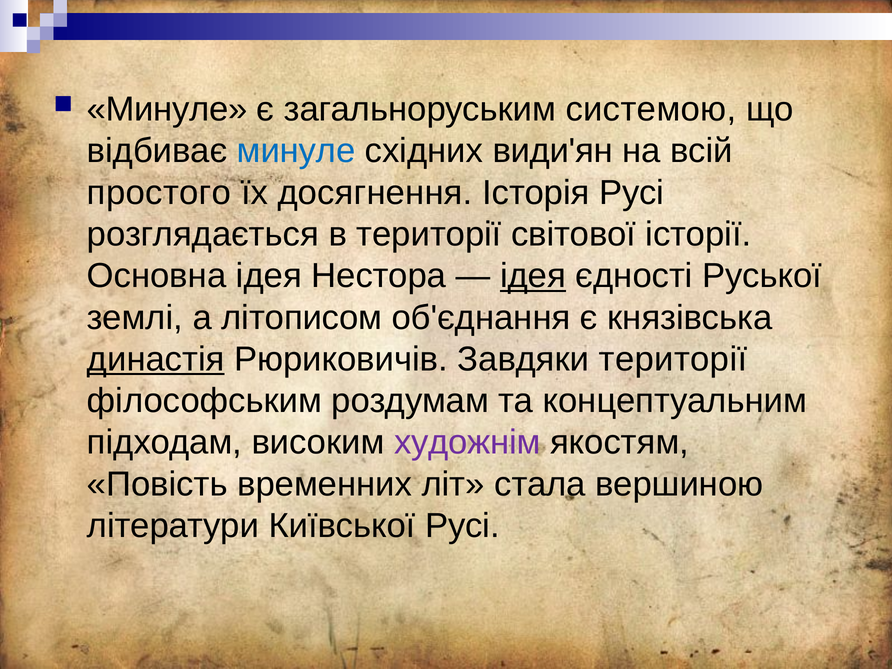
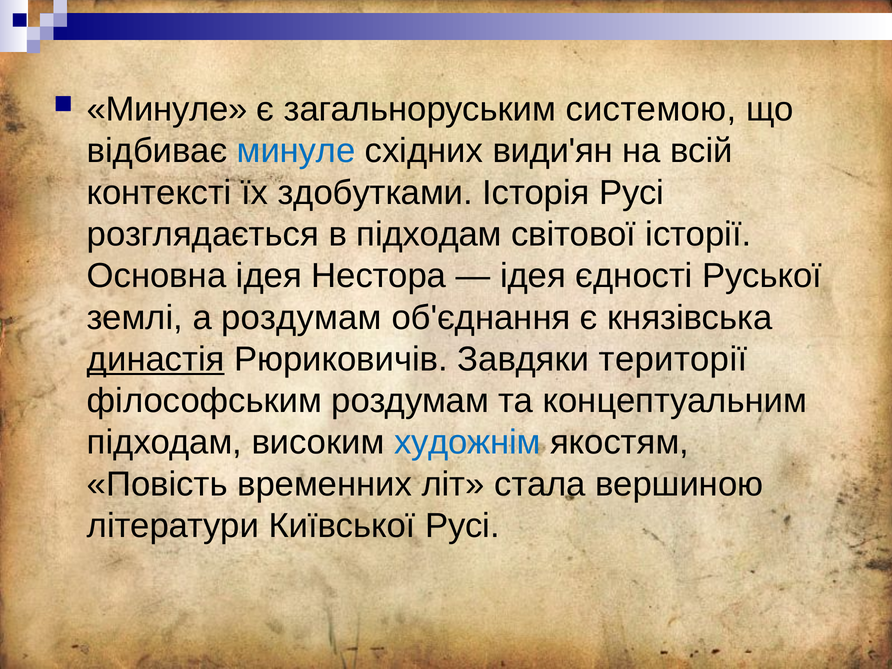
простого: простого -> контексті (159, 193)
досягнення: досягнення -> здобутками (375, 193)
в території: території -> підходам (429, 234)
ідея underline: present -> none (533, 276)
а літописом: літописом -> роздумам (302, 318)
художнім colour: purple -> blue (467, 443)
